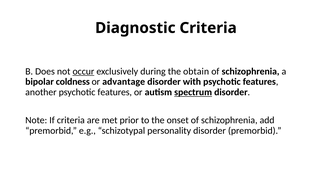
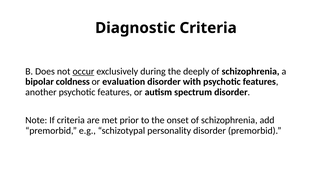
obtain: obtain -> deeply (196, 71)
advantage: advantage -> evaluation (124, 82)
spectrum underline: present -> none (193, 92)
